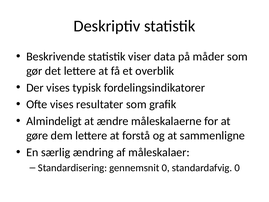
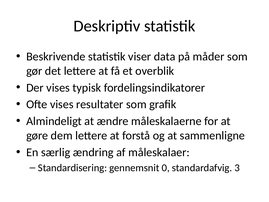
standardafvig 0: 0 -> 3 (237, 168)
